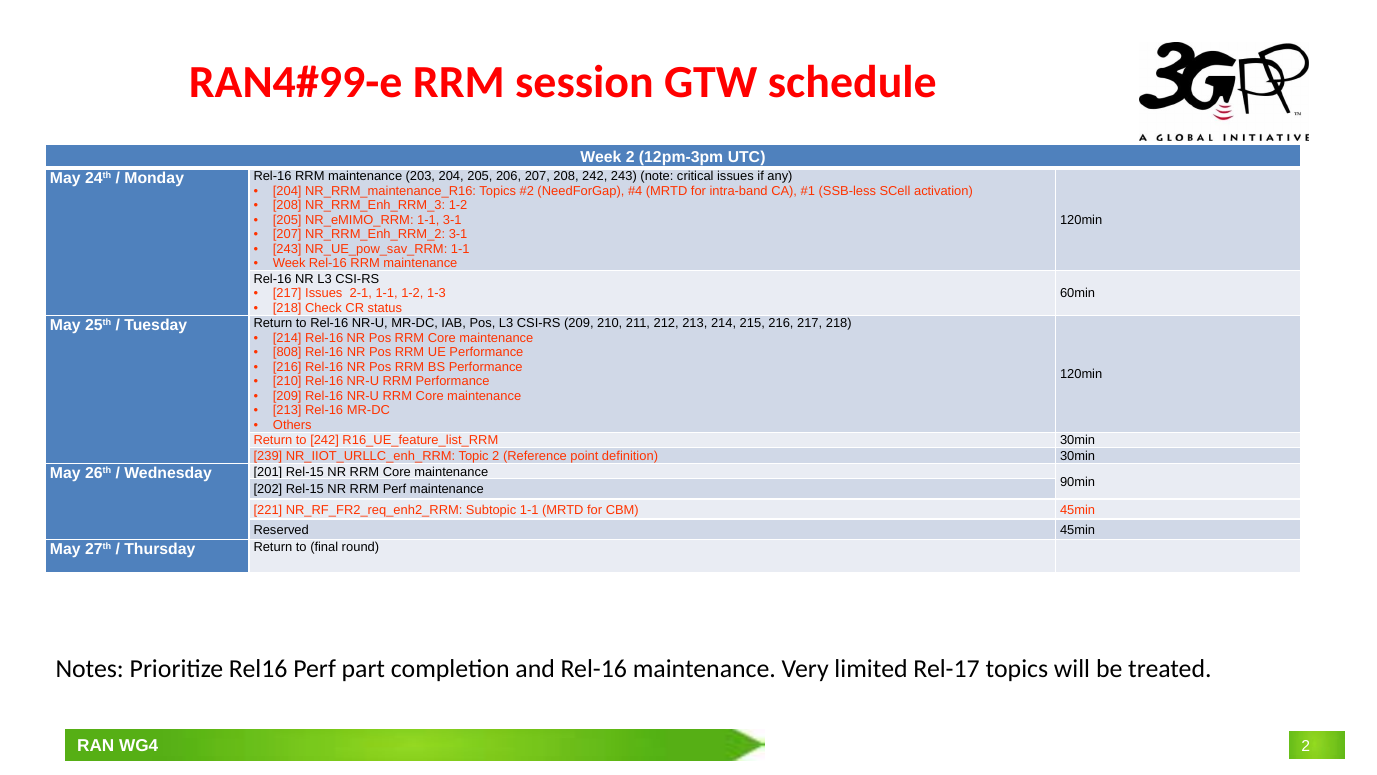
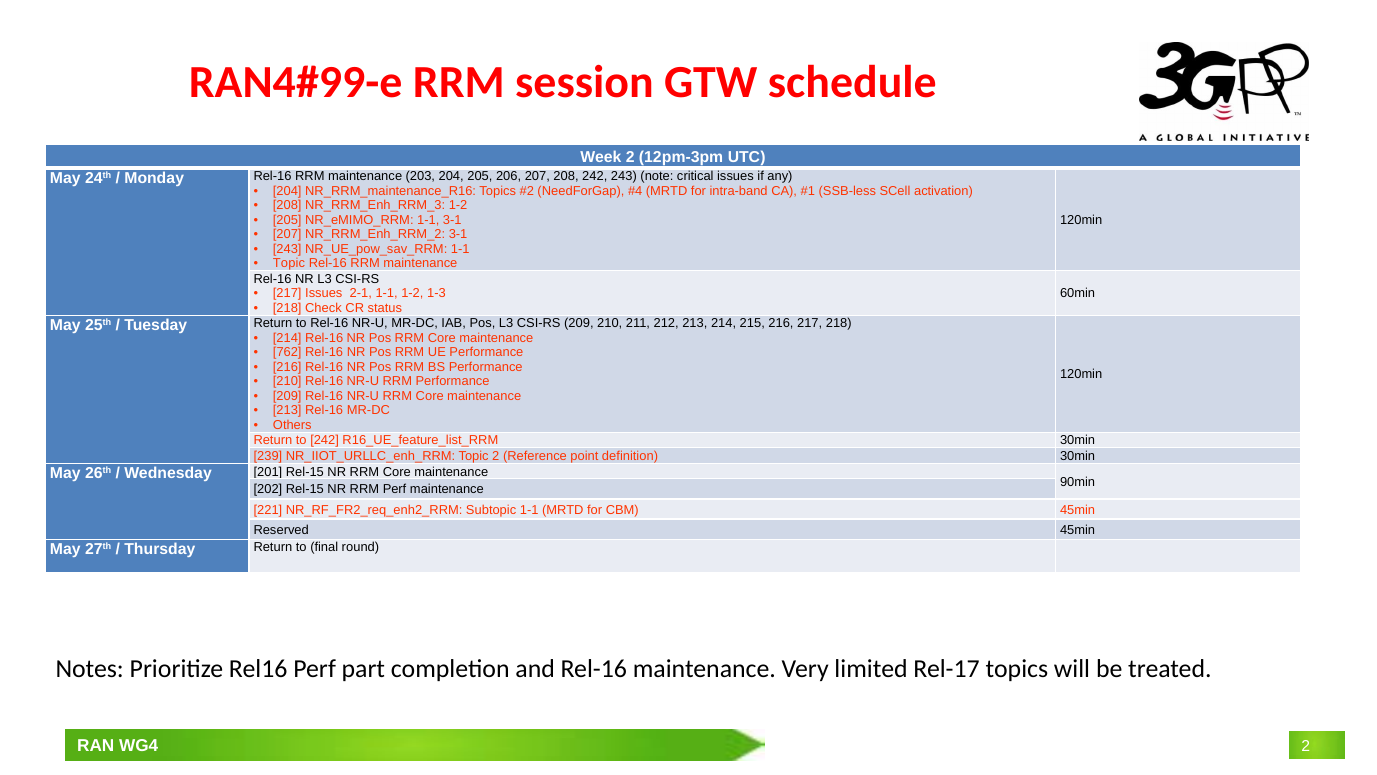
Week: Week -> Topic (289, 263)
808: 808 -> 762 (287, 352)
